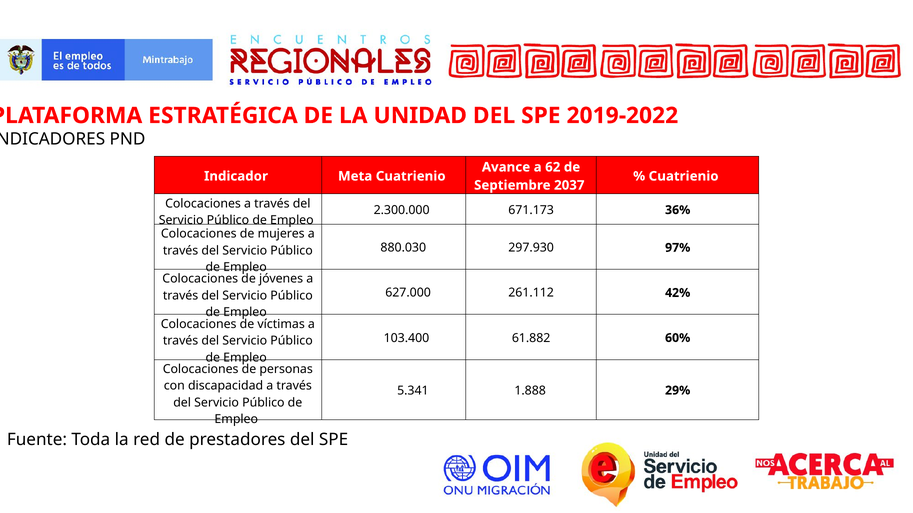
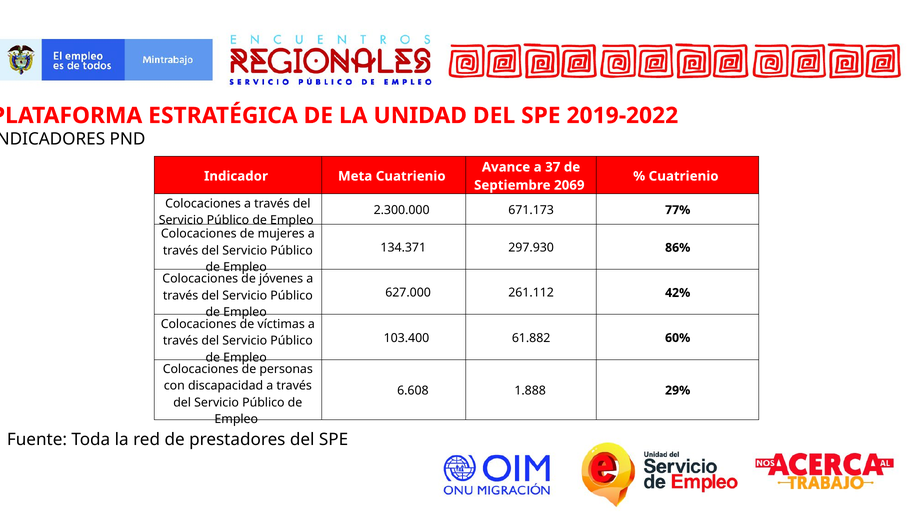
62: 62 -> 37 (553, 167)
2037: 2037 -> 2069 (569, 185)
36%: 36% -> 77% (678, 210)
880.030: 880.030 -> 134.371 (403, 248)
97%: 97% -> 86% (678, 248)
5.341: 5.341 -> 6.608 (413, 391)
